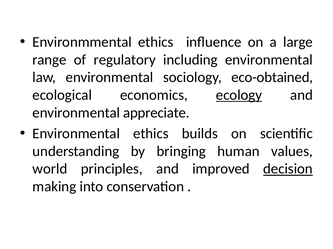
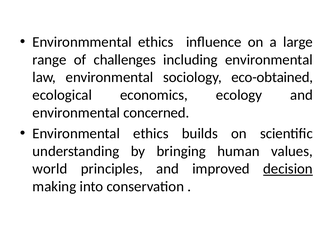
regulatory: regulatory -> challenges (125, 60)
ecology underline: present -> none (239, 95)
appreciate: appreciate -> concerned (156, 113)
